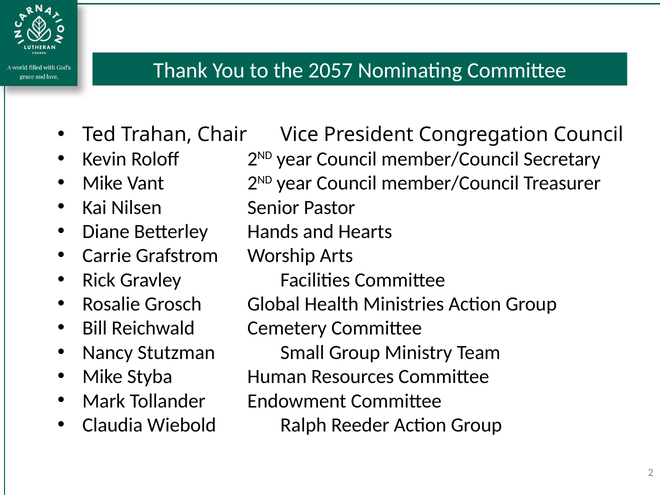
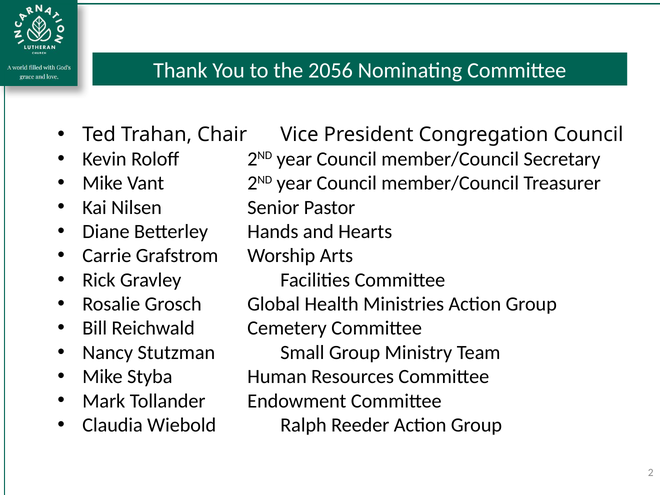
2057: 2057 -> 2056 (331, 71)
